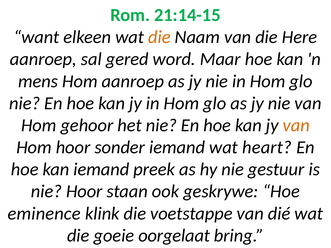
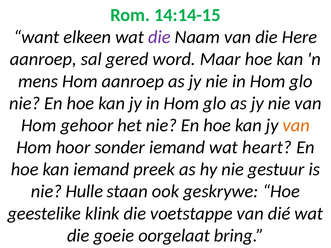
21:14-15: 21:14-15 -> 14:14-15 (187, 15)
die colour: orange -> purple (159, 37)
nie Hoor: Hoor -> Hulle (84, 192)
eminence: eminence -> geestelike (44, 214)
